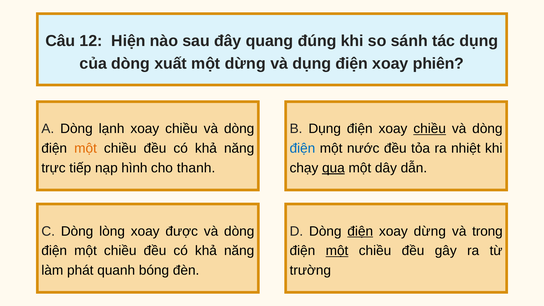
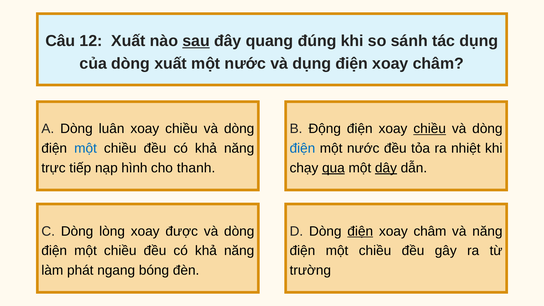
12 Hiện: Hiện -> Xuất (128, 41)
sau underline: none -> present (196, 41)
dừng: dừng -> nước (245, 64)
phiên: phiên -> châm (438, 64)
lạnh: lạnh -> luân (112, 129)
B Dụng: Dụng -> Động (325, 129)
một colour: orange -> blue (86, 148)
dây underline: none -> present (386, 168)
dừng: dừng -> châm (430, 231)
và trong: trong -> năng (487, 231)
một underline: present -> none (337, 251)
quanh: quanh -> ngang (116, 270)
